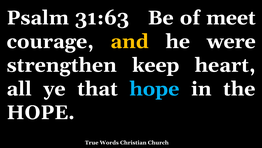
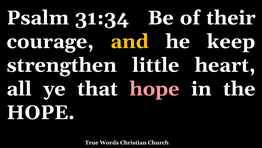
31:63: 31:63 -> 31:34 (102, 18)
meet: meet -> their (231, 18)
were: were -> keep (231, 41)
keep: keep -> little (156, 65)
hope colour: light blue -> pink (154, 89)
